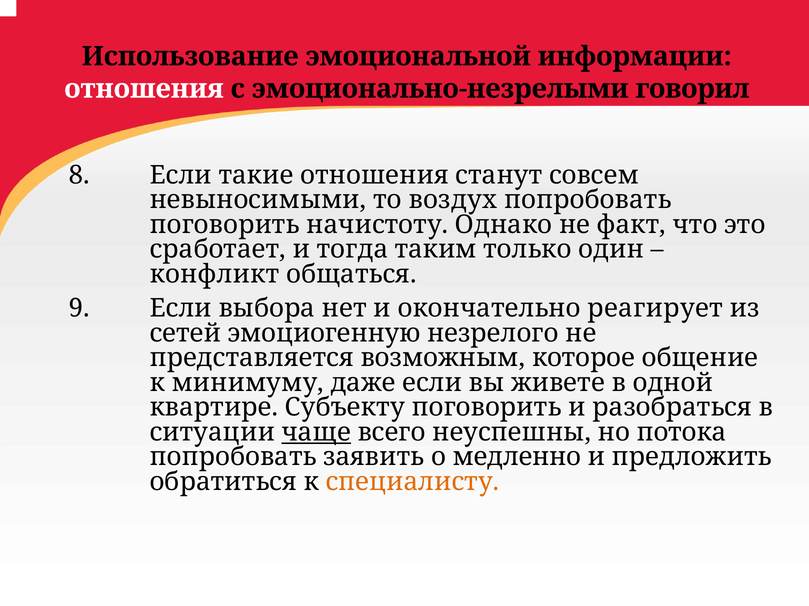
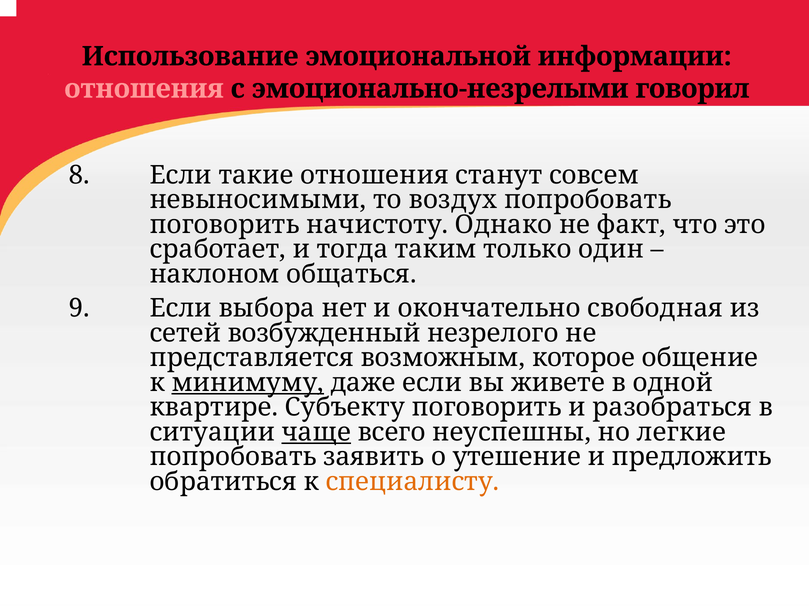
отношения colour: white -> pink (144, 89)
конфликт: конфликт -> наклоном (215, 275)
реагирует: реагирует -> свободная (655, 309)
эмоциогенную: эмоциогенную -> возбужденный (324, 334)
минимуму underline: none -> present (248, 383)
потока: потока -> легкие (681, 433)
медленно: медленно -> утешение (517, 458)
